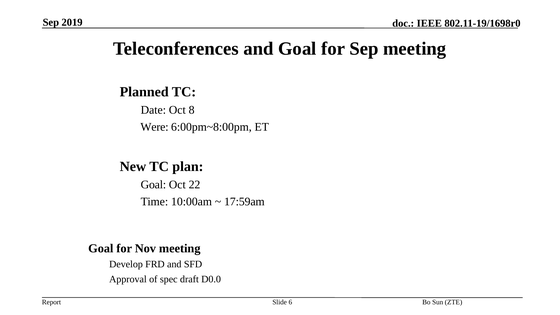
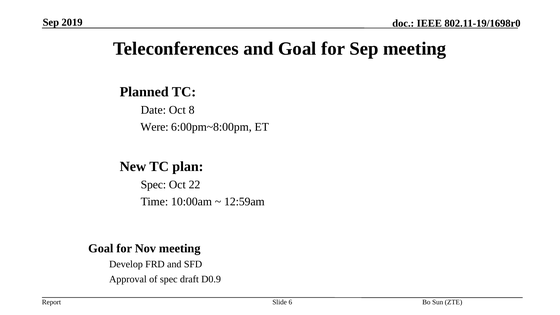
Goal: Goal -> Spec (153, 185)
17:59am: 17:59am -> 12:59am (244, 201)
D0.0: D0.0 -> D0.9 (211, 279)
